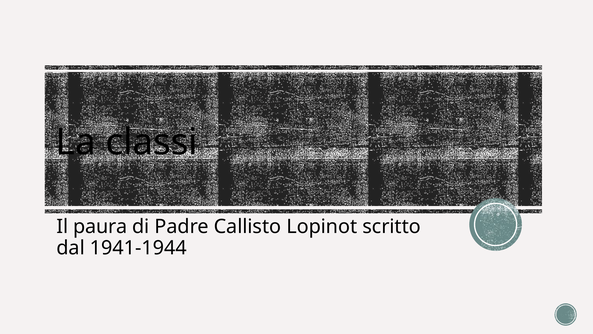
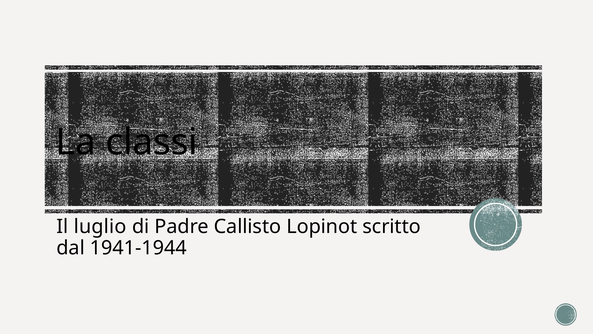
paura: paura -> luglio (100, 226)
